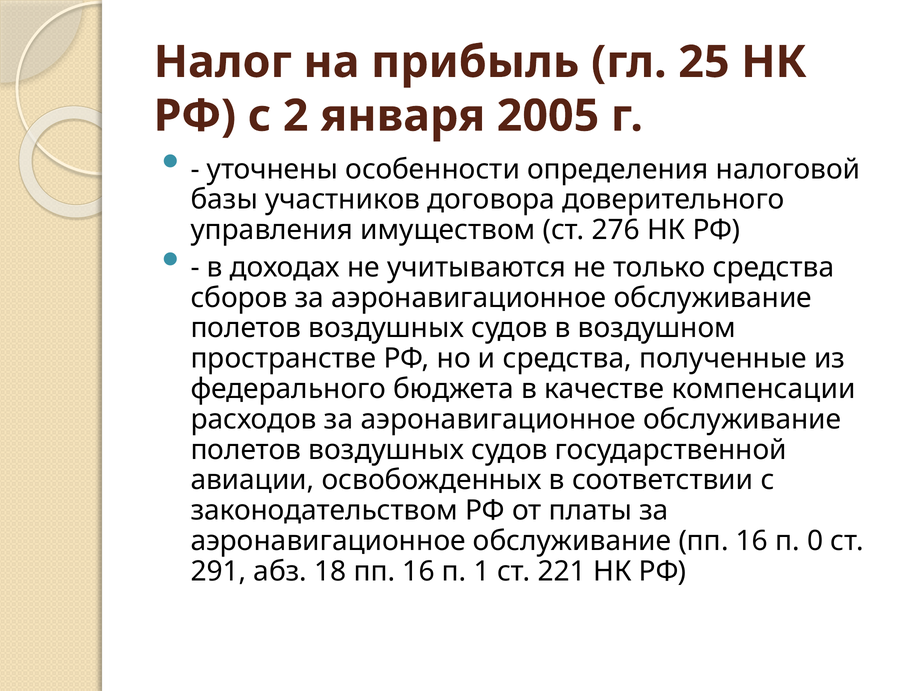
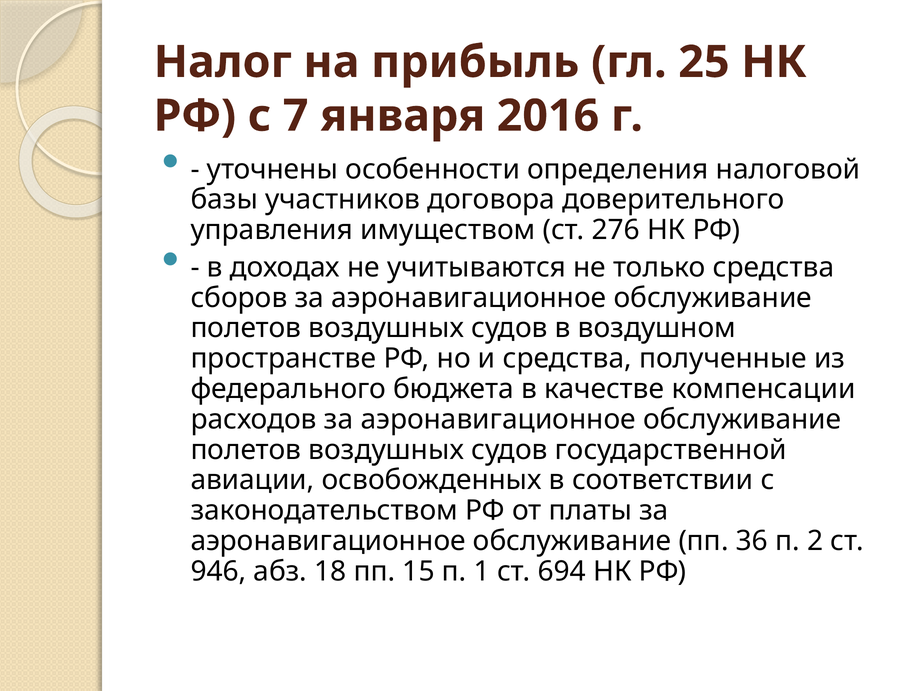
2: 2 -> 7 (296, 116)
2005: 2005 -> 2016 (548, 116)
обслуживание пп 16: 16 -> 36 (752, 541)
0: 0 -> 2 (815, 541)
291: 291 -> 946 (218, 571)
18 пп 16: 16 -> 15 (419, 571)
221: 221 -> 694 (562, 571)
